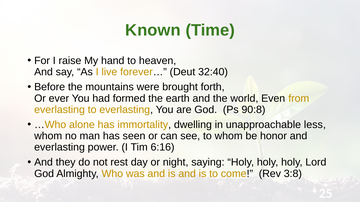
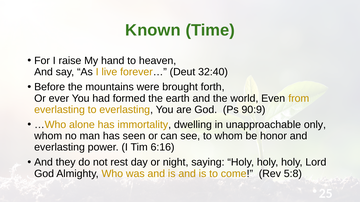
90:8: 90:8 -> 90:9 (253, 110)
less: less -> only (315, 125)
3:8: 3:8 -> 5:8 (293, 174)
